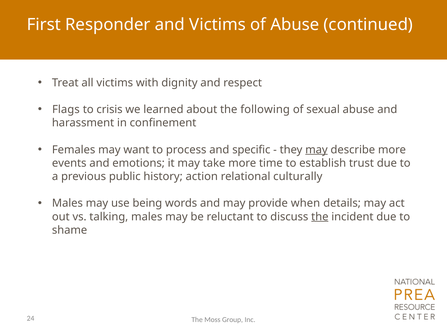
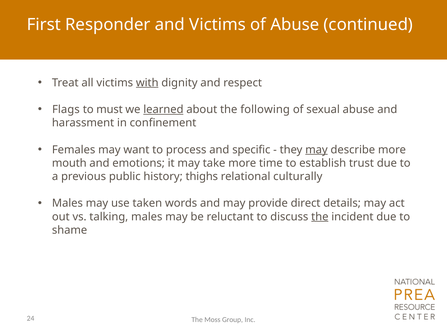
with underline: none -> present (147, 83)
crisis: crisis -> must (110, 110)
learned underline: none -> present (163, 110)
events: events -> mouth (69, 163)
action: action -> thighs (202, 177)
being: being -> taken (147, 203)
when: when -> direct (306, 203)
